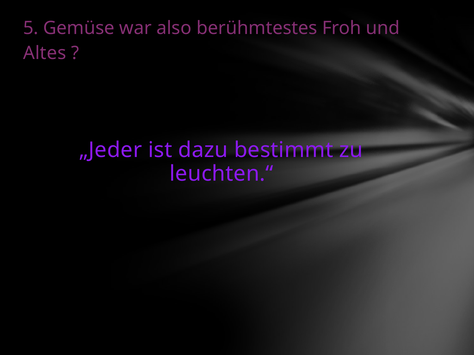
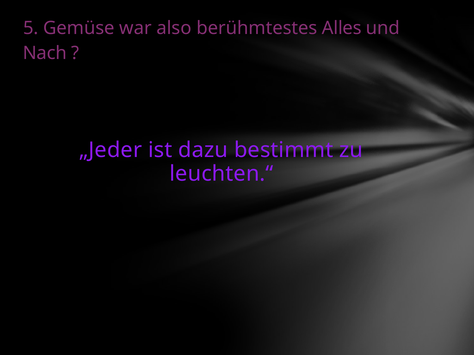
Froh: Froh -> Alles (342, 28)
Altes: Altes -> Nach (45, 53)
